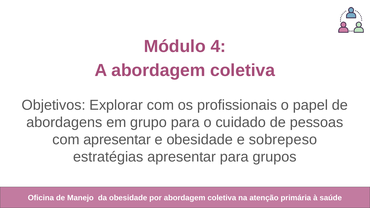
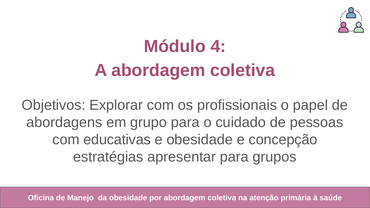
com apresentar: apresentar -> educativas (117, 140)
sobrepeso: sobrepeso -> concepção (283, 140)
